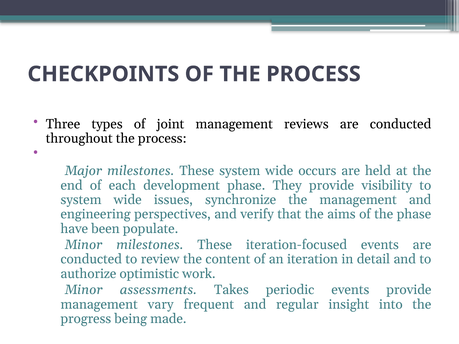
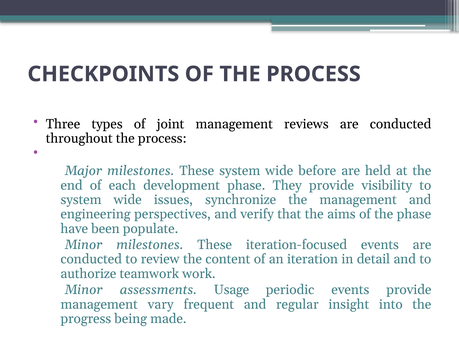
occurs: occurs -> before (317, 171)
optimistic: optimistic -> teamwork (149, 274)
Takes: Takes -> Usage (231, 290)
